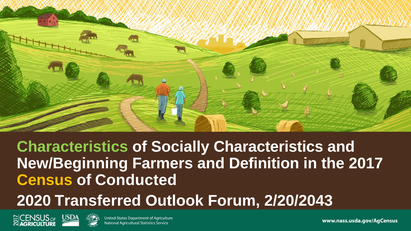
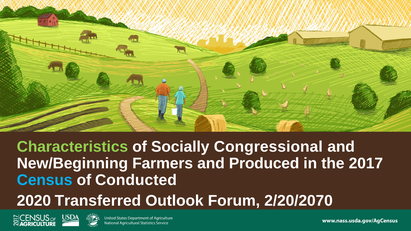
Socially Characteristics: Characteristics -> Congressional (268, 147)
Definition: Definition -> Produced (264, 163)
Census colour: yellow -> light blue (45, 180)
2/20/2043: 2/20/2043 -> 2/20/2070 (299, 201)
